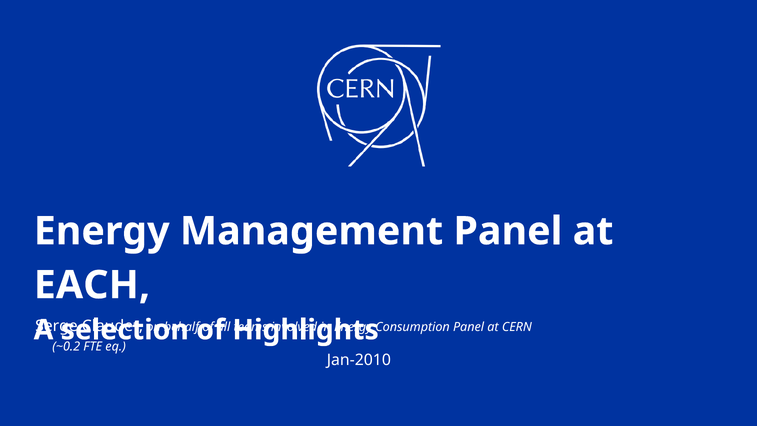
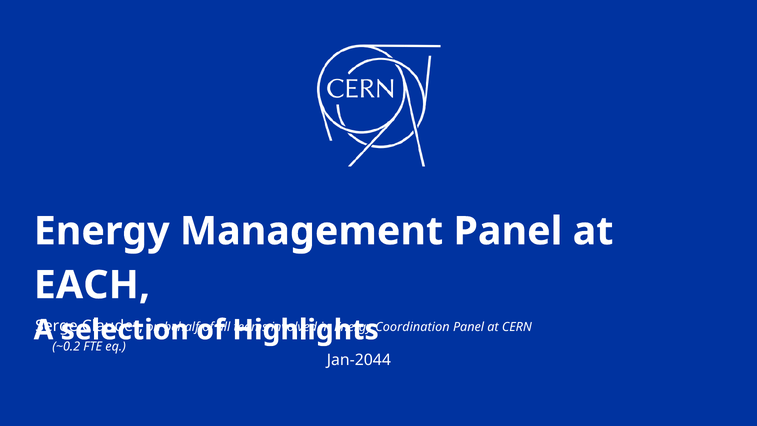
Consumption: Consumption -> Coordination (413, 327)
Jan-2010: Jan-2010 -> Jan-2044 (359, 360)
